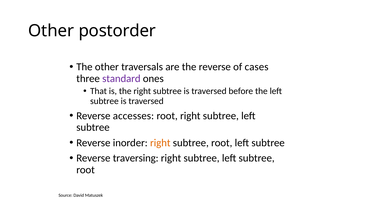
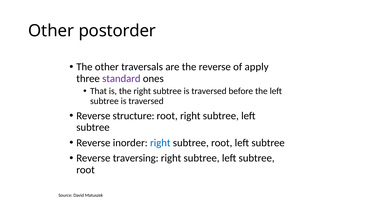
cases: cases -> apply (257, 67)
accesses: accesses -> structure (134, 116)
right colour: orange -> blue (160, 143)
